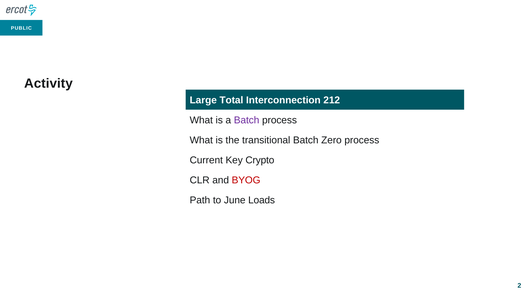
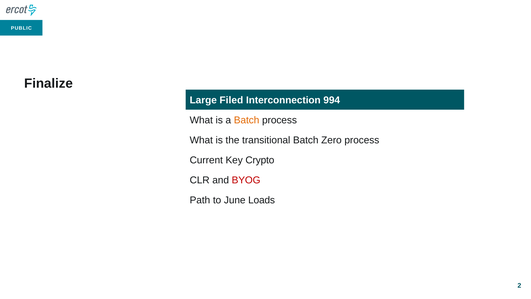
Activity: Activity -> Finalize (48, 83)
Total: Total -> Filed (231, 100)
212: 212 -> 994 (332, 100)
Batch colour: purple -> orange (247, 120)
